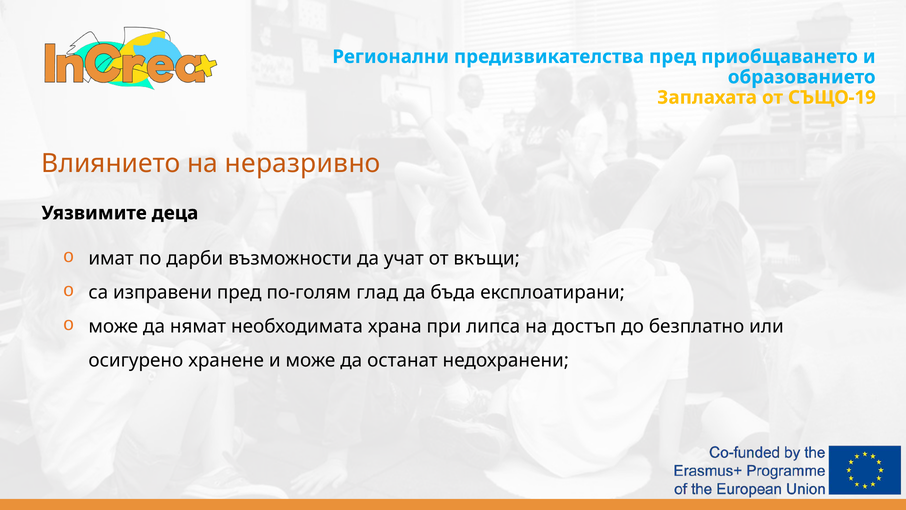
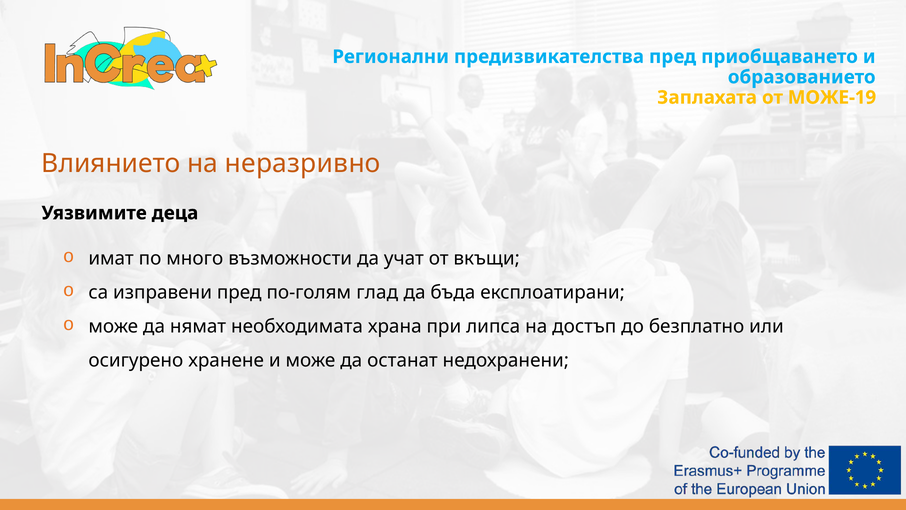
СЪЩО-19: СЪЩО-19 -> МОЖЕ-19 (832, 97)
дарби: дарби -> много (195, 258)
